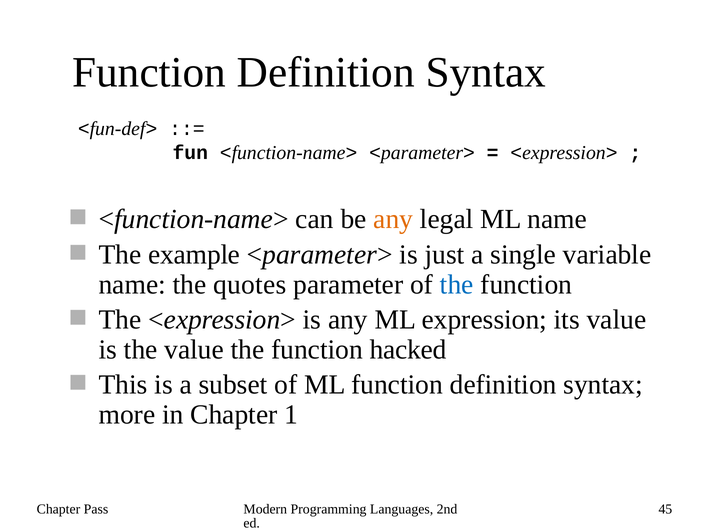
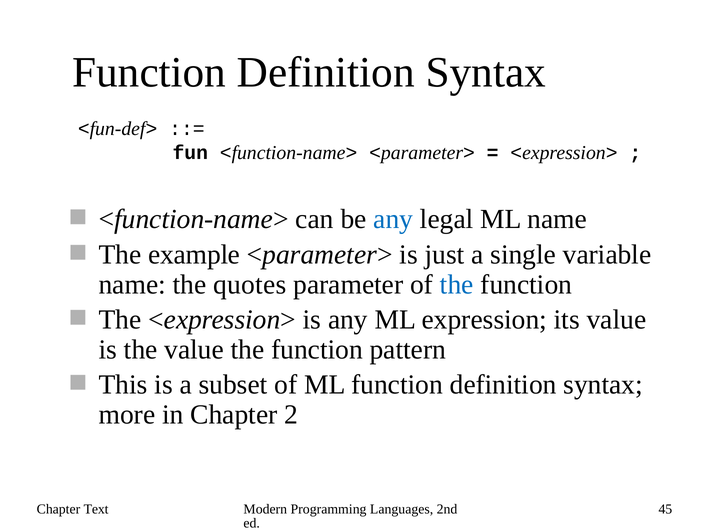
any colour: orange -> blue (393, 219)
hacked: hacked -> pattern (408, 349)
1: 1 -> 2 (291, 414)
Pass: Pass -> Text (96, 509)
